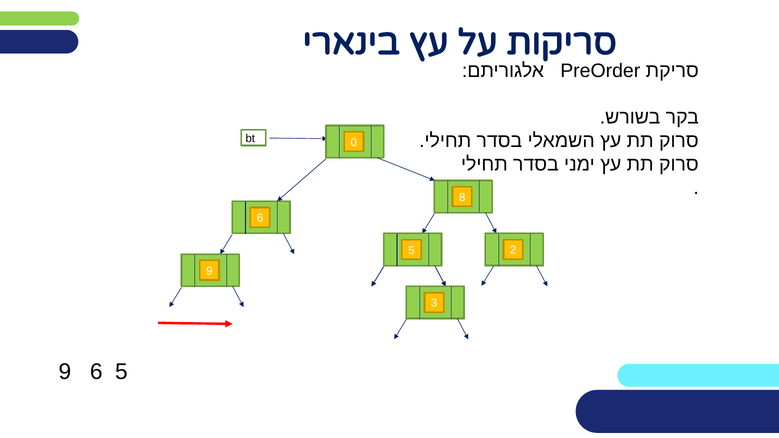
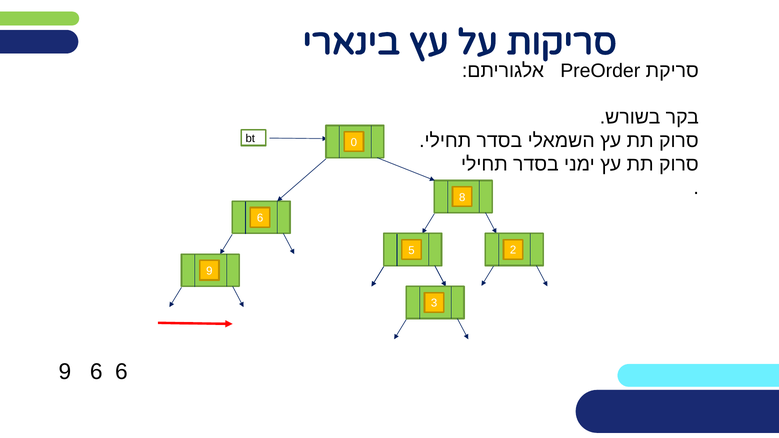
6 5: 5 -> 6 (121, 372)
